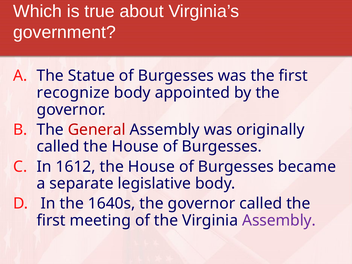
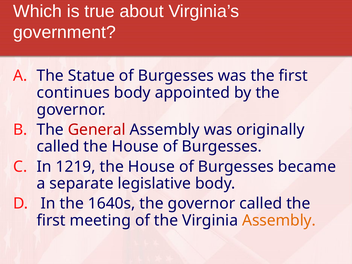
recognize: recognize -> continues (73, 93)
1612: 1612 -> 1219 (76, 167)
Assembly colour: purple -> orange (279, 220)
